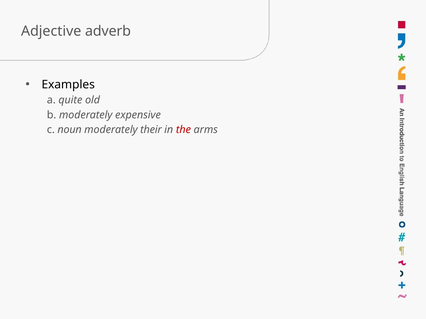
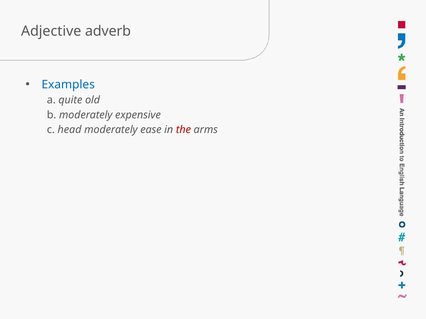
Examples colour: black -> blue (68, 85)
noun: noun -> head (69, 130)
their: their -> ease (151, 130)
